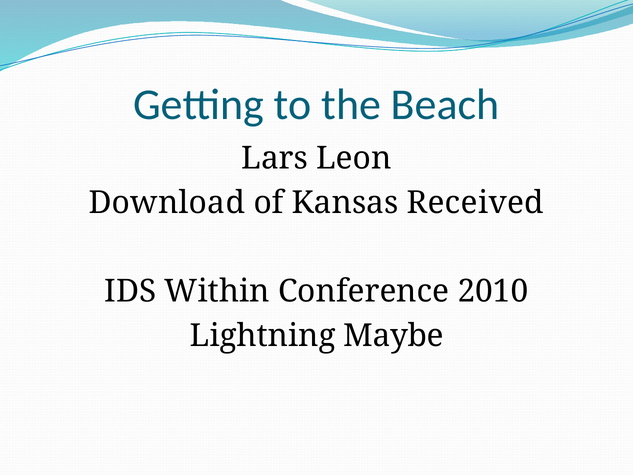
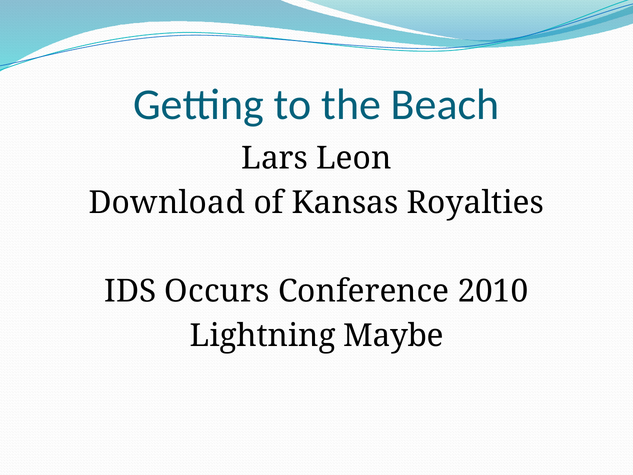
Received: Received -> Royalties (475, 203)
Within: Within -> Occurs (217, 291)
